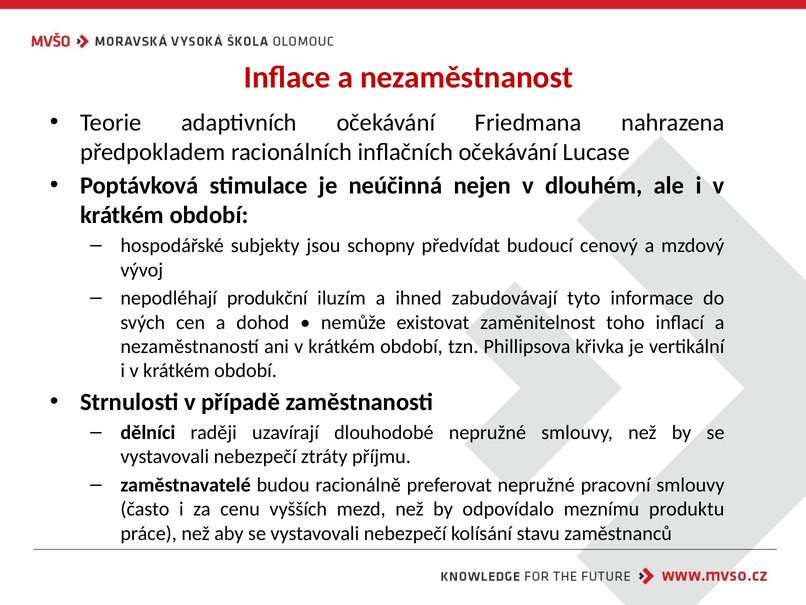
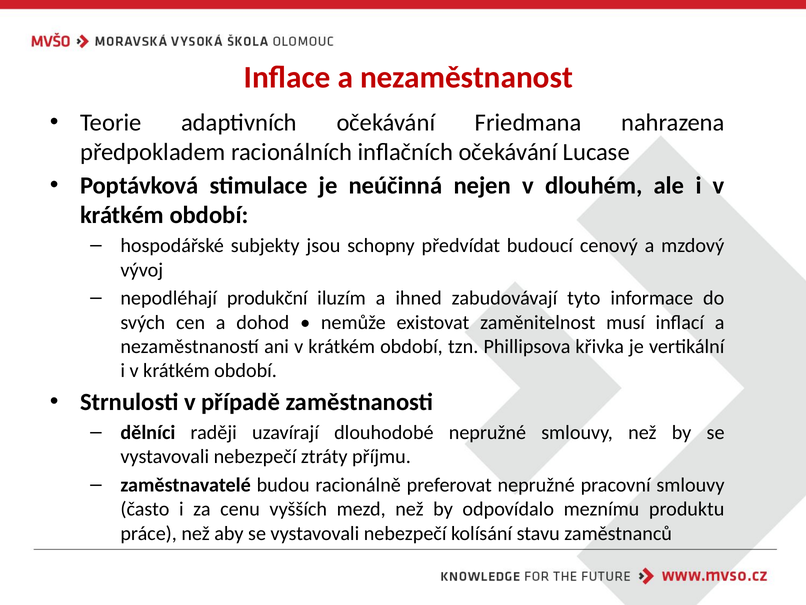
toho: toho -> musí (626, 322)
